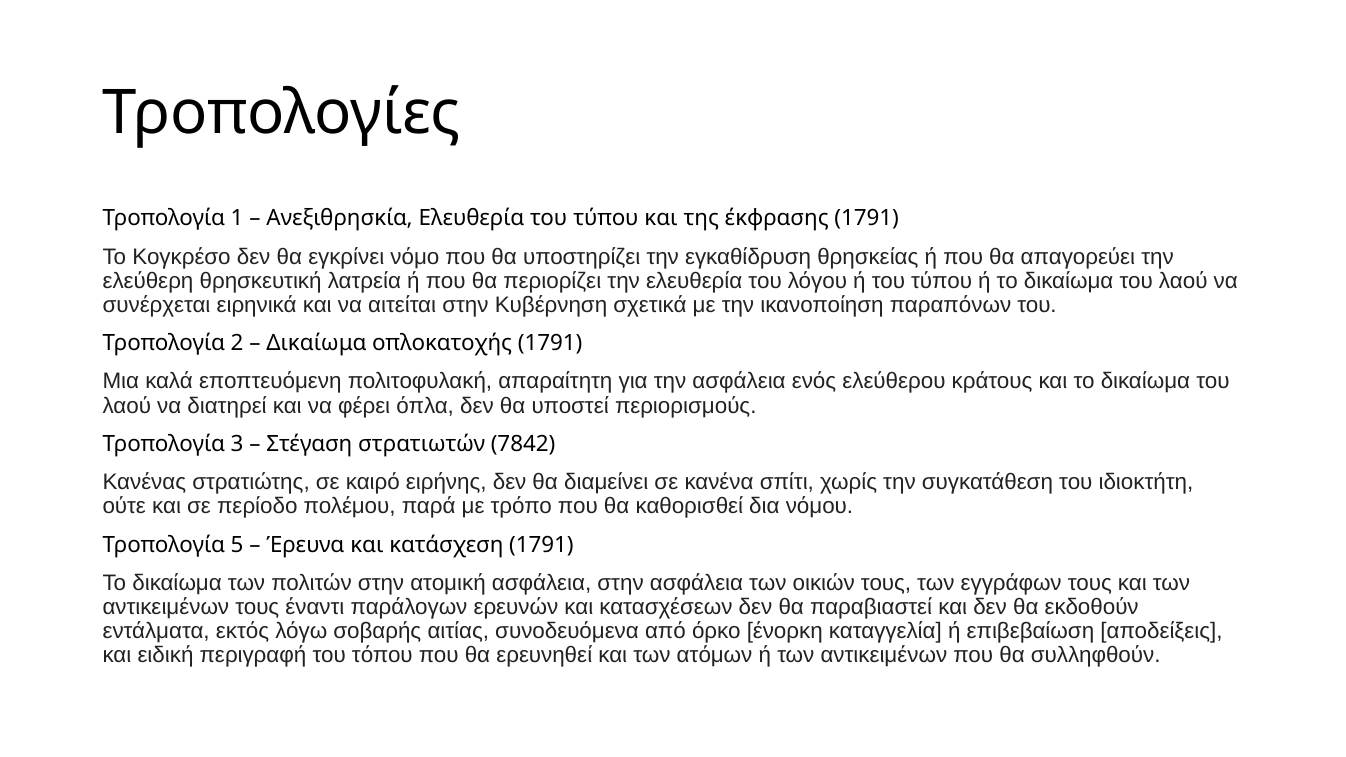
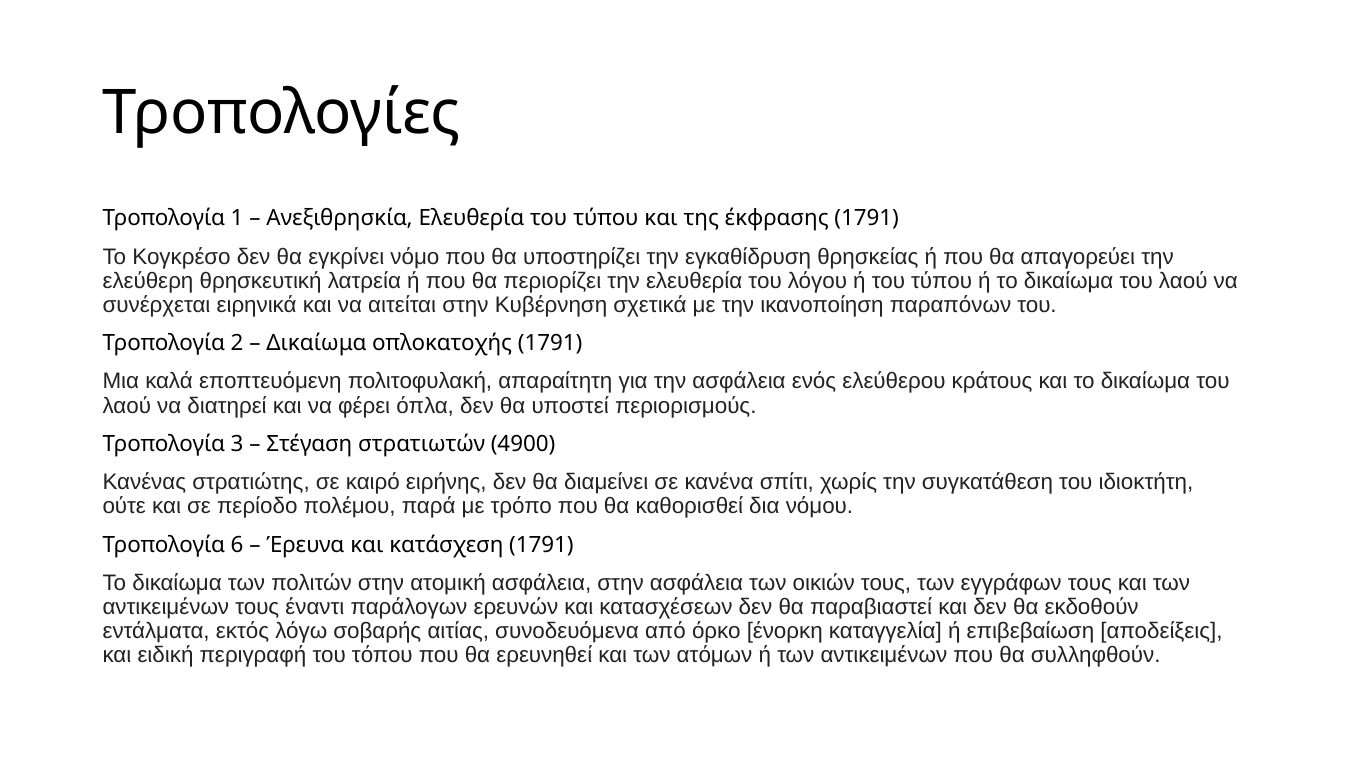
7842: 7842 -> 4900 (523, 444)
5: 5 -> 6 (237, 545)
